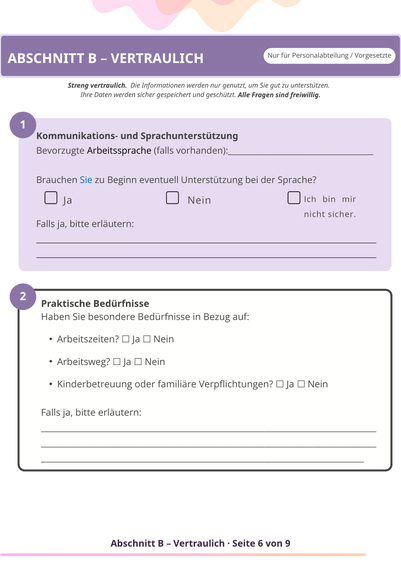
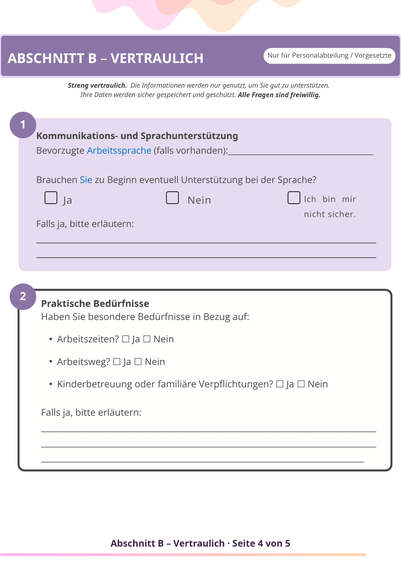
Arbeitssprache colour: black -> blue (119, 151)
6: 6 -> 4 (260, 544)
9: 9 -> 5 (288, 544)
